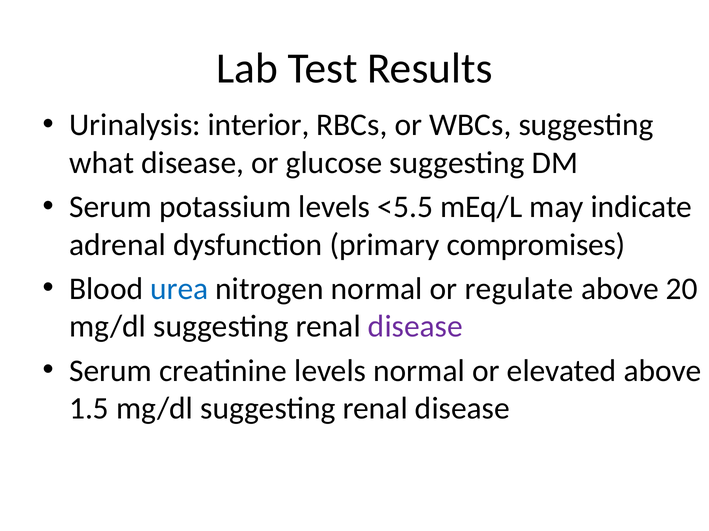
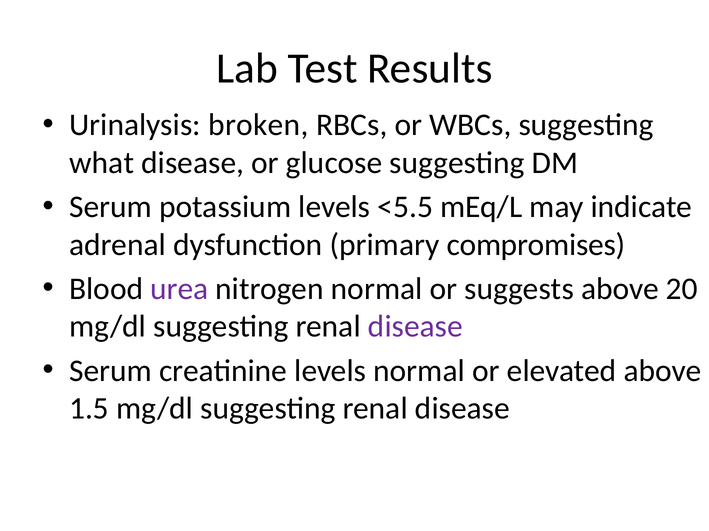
interior: interior -> broken (258, 125)
urea colour: blue -> purple (179, 289)
regulate: regulate -> suggests (519, 289)
